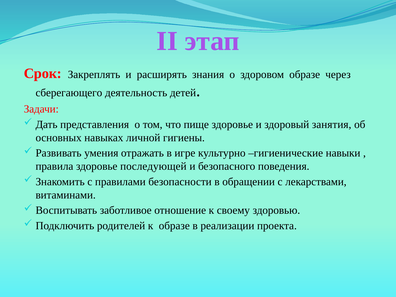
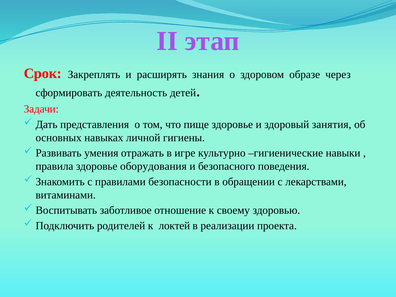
сберегающего: сберегающего -> сформировать (69, 93)
последующей: последующей -> оборудования (153, 166)
к образе: образе -> локтей (174, 226)
